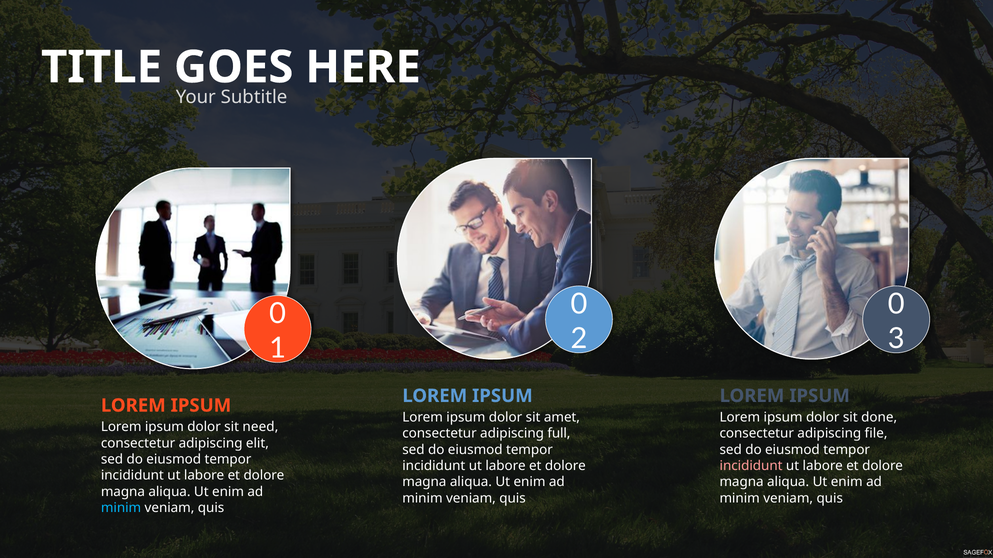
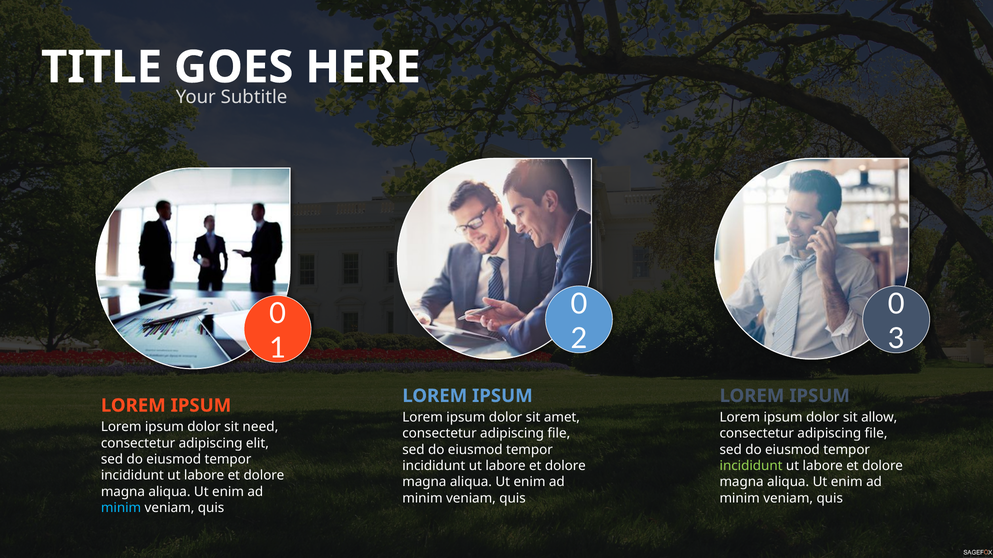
done: done -> allow (879, 418)
full: full -> file (559, 434)
incididunt colour: pink -> light green (751, 466)
